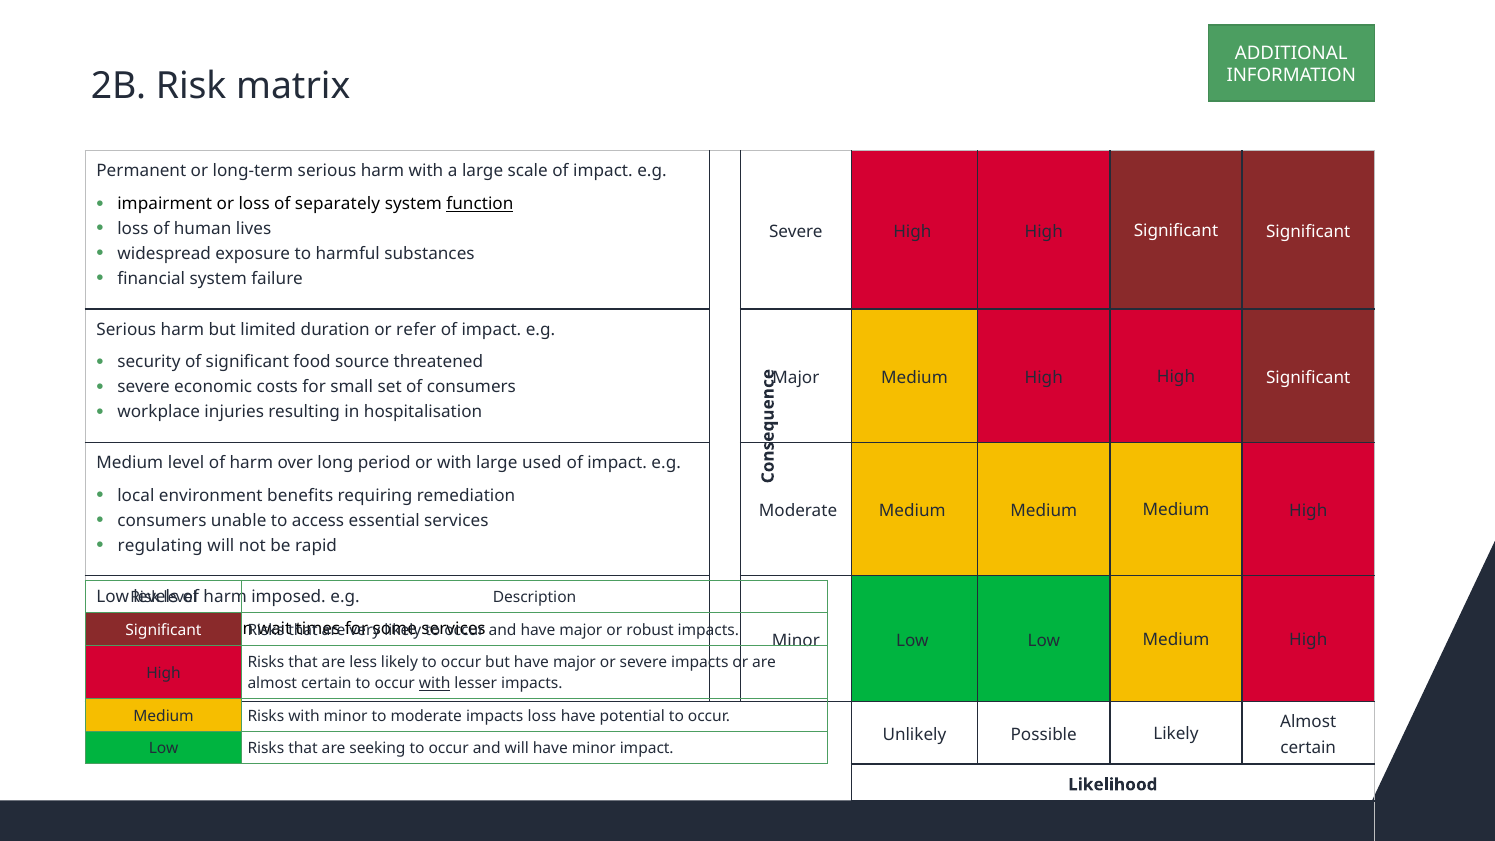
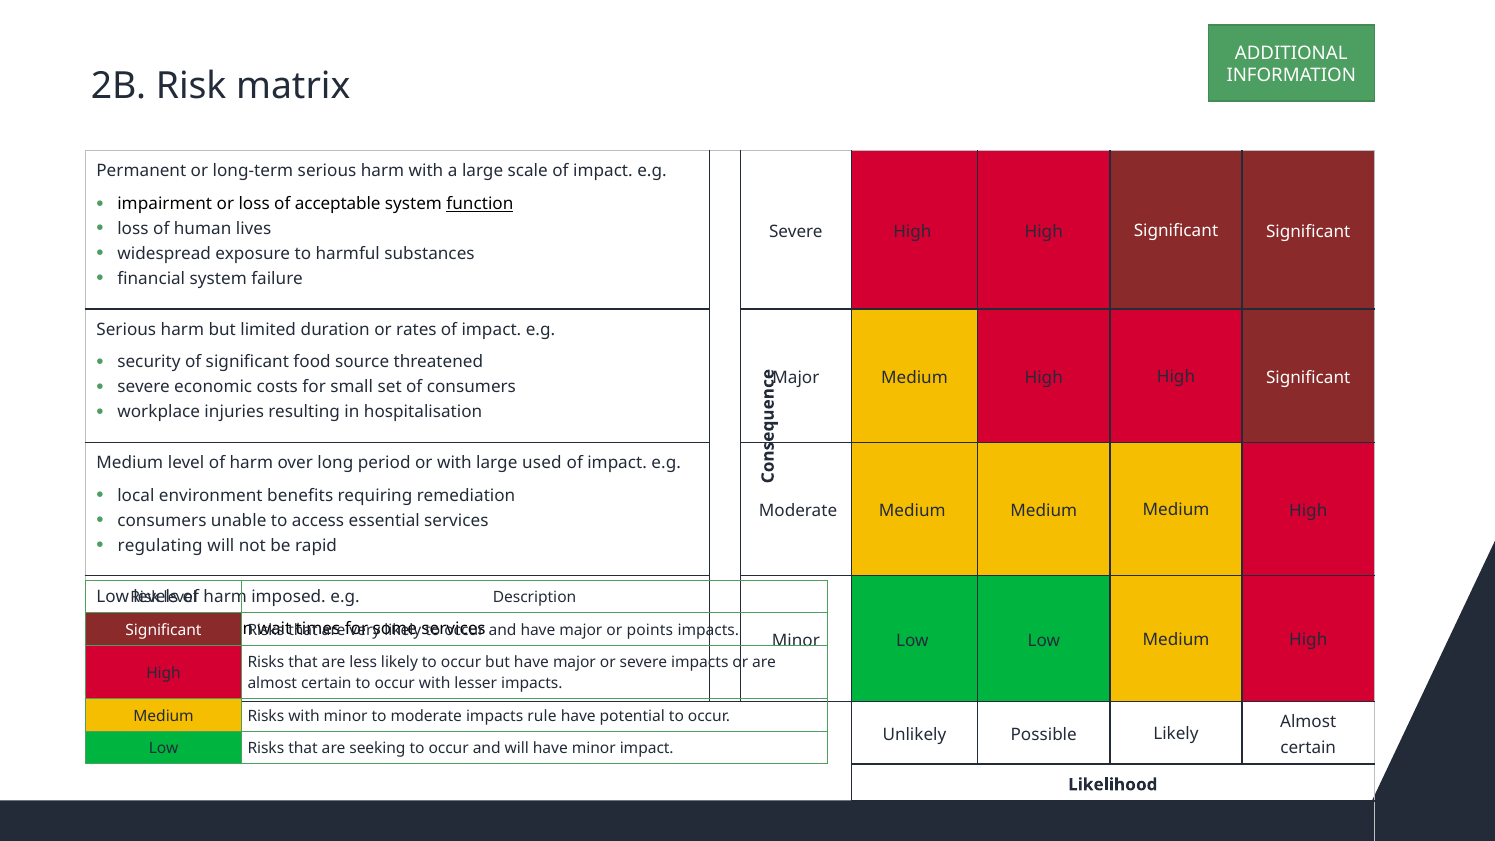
separately: separately -> acceptable (338, 204)
refer: refer -> rates (416, 330)
robust: robust -> points (650, 630)
with underline: present -> none (435, 683)
impacts loss: loss -> rule (542, 716)
